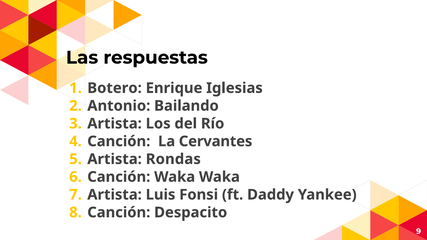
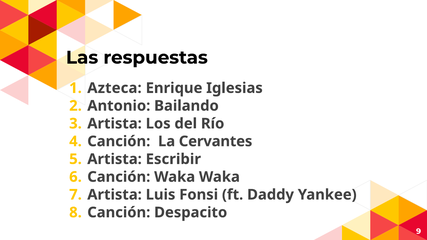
Botero: Botero -> Azteca (114, 88)
Rondas: Rondas -> Escribir (173, 159)
